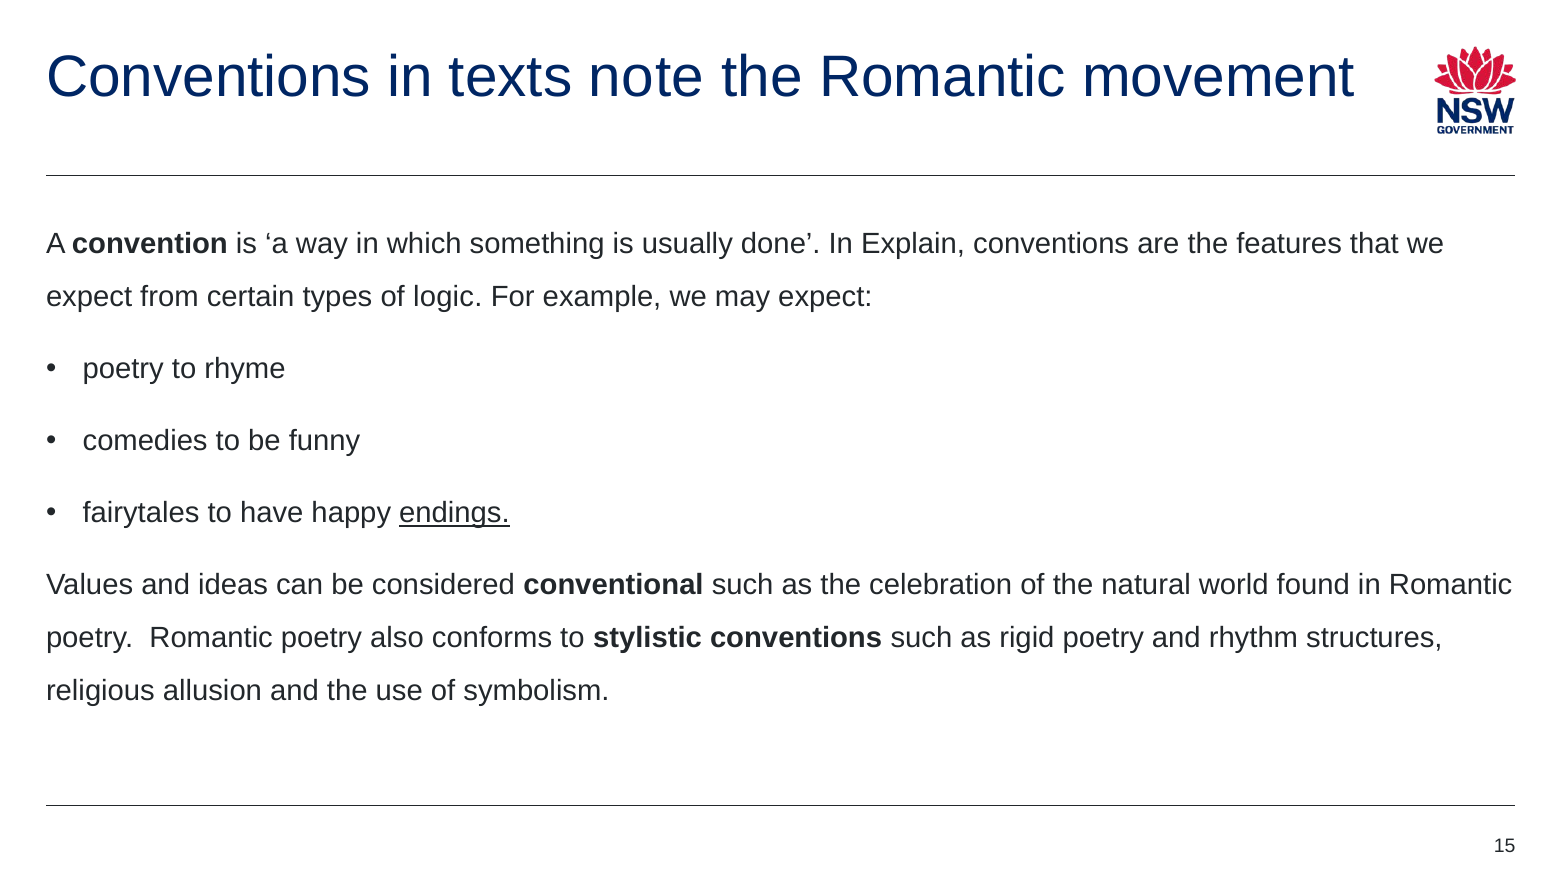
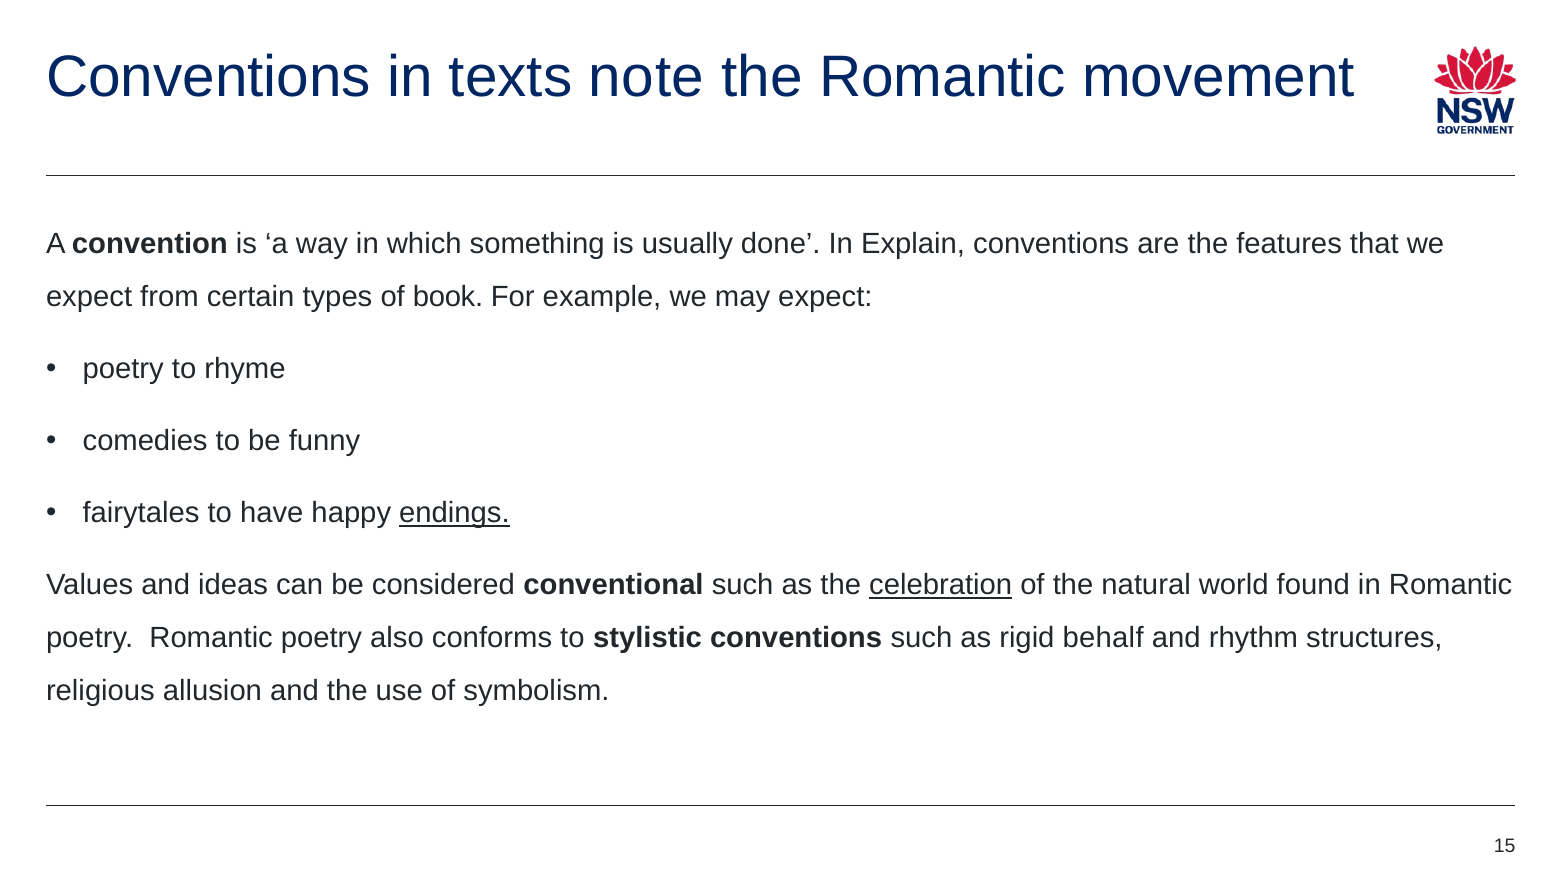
logic: logic -> book (448, 297)
celebration underline: none -> present (941, 586)
rigid poetry: poetry -> behalf (1103, 638)
